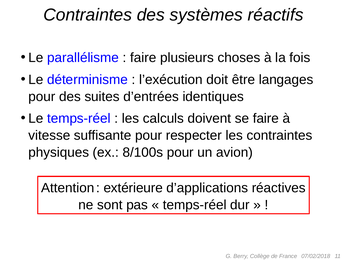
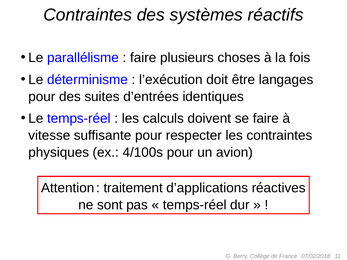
8/100s: 8/100s -> 4/100s (143, 153)
extérieure: extérieure -> traitement (133, 188)
